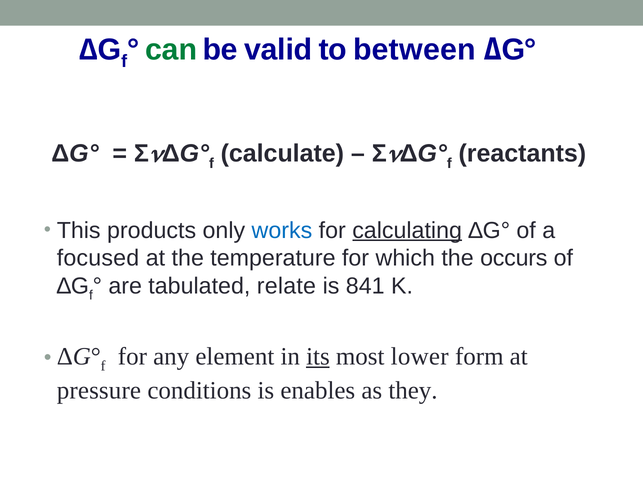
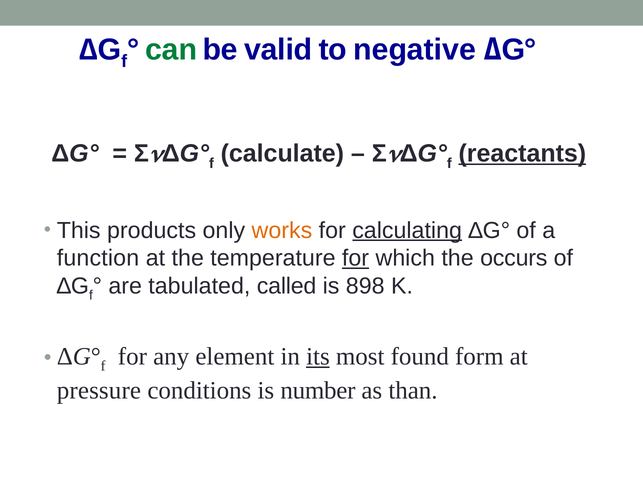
between: between -> negative (415, 50)
reactants underline: none -> present (522, 154)
works colour: blue -> orange (282, 231)
focused: focused -> function (98, 258)
for underline: none -> present (356, 258)
relate: relate -> called (287, 286)
841: 841 -> 898 (365, 286)
lower: lower -> found (420, 357)
enables: enables -> number (318, 391)
they: they -> than (413, 391)
